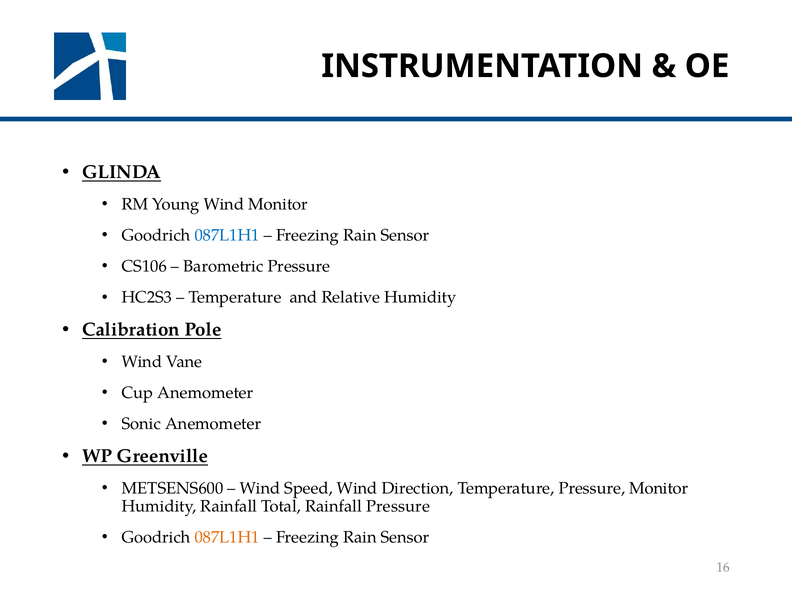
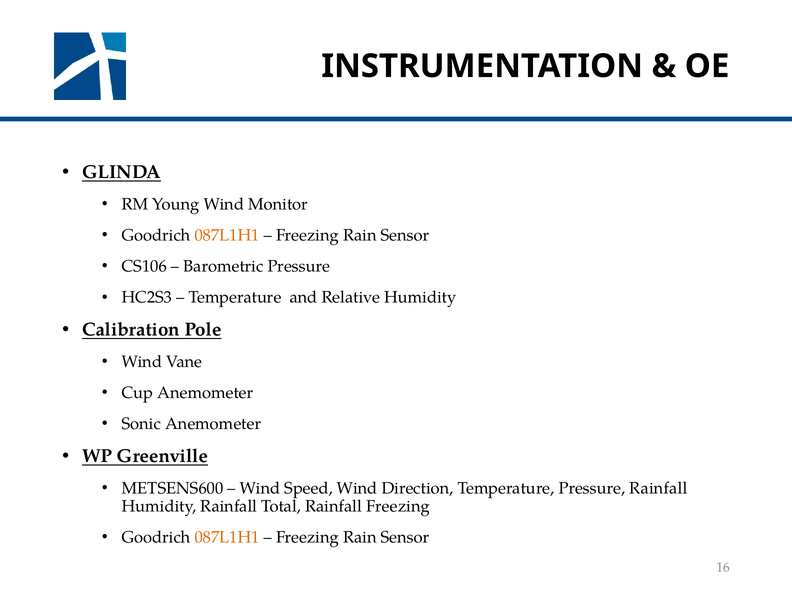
087L1H1 colour: blue -> orange (227, 235)
Pressure Monitor: Monitor -> Rainfall (659, 488)
Rainfall Pressure: Pressure -> Freezing (398, 506)
